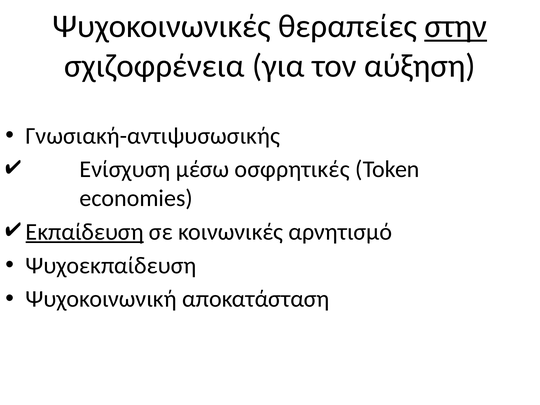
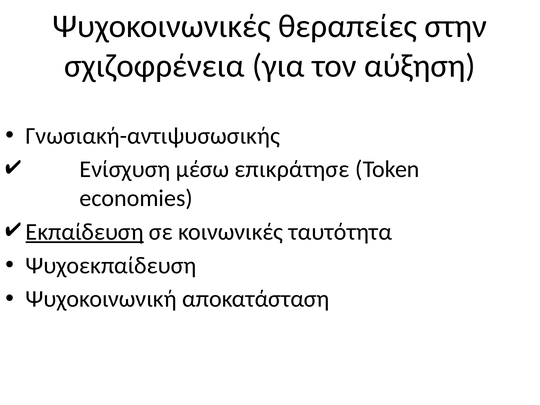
στην underline: present -> none (456, 26)
οσφρητικές: οσφρητικές -> επικράτησε (292, 169)
αρνητισμό: αρνητισμό -> ταυτότητα (340, 232)
